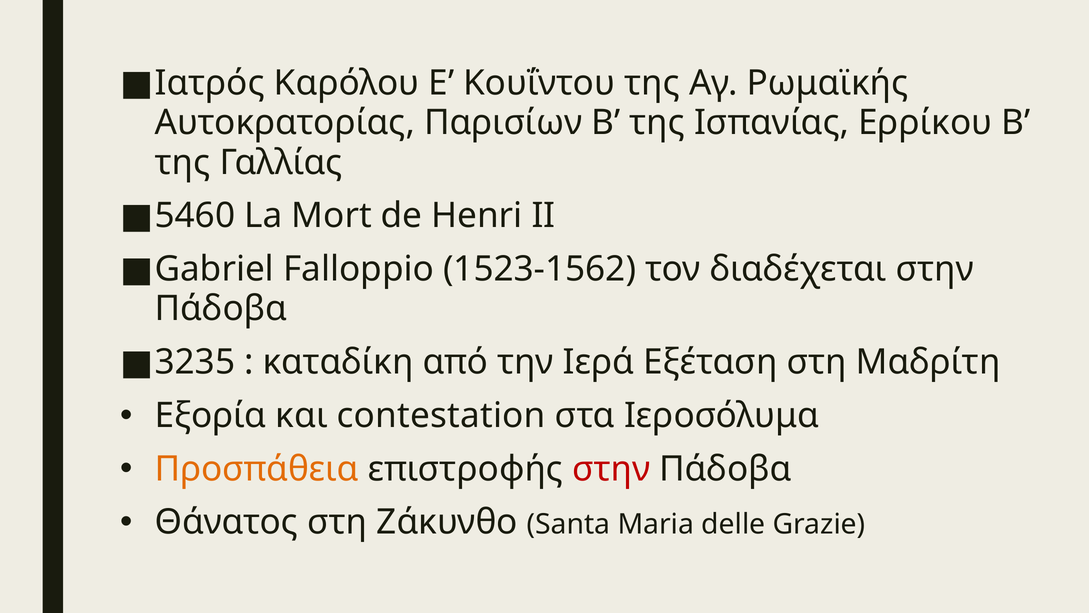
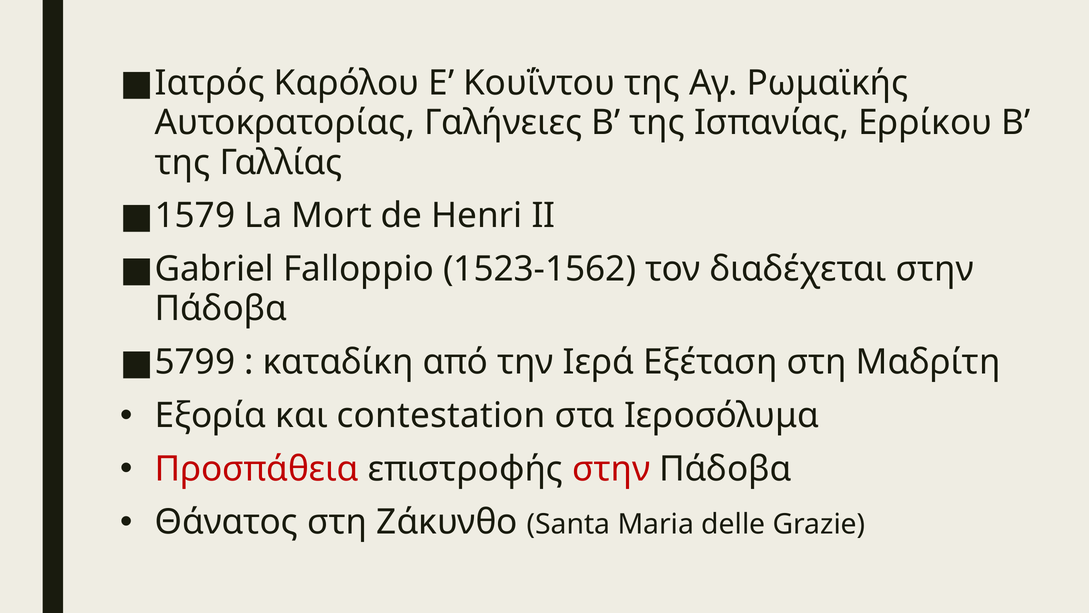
Παρισίων: Παρισίων -> Γαλήνειες (503, 123)
5460: 5460 -> 1579 (195, 216)
3235: 3235 -> 5799 (195, 362)
Προσπάθεια colour: orange -> red (257, 469)
